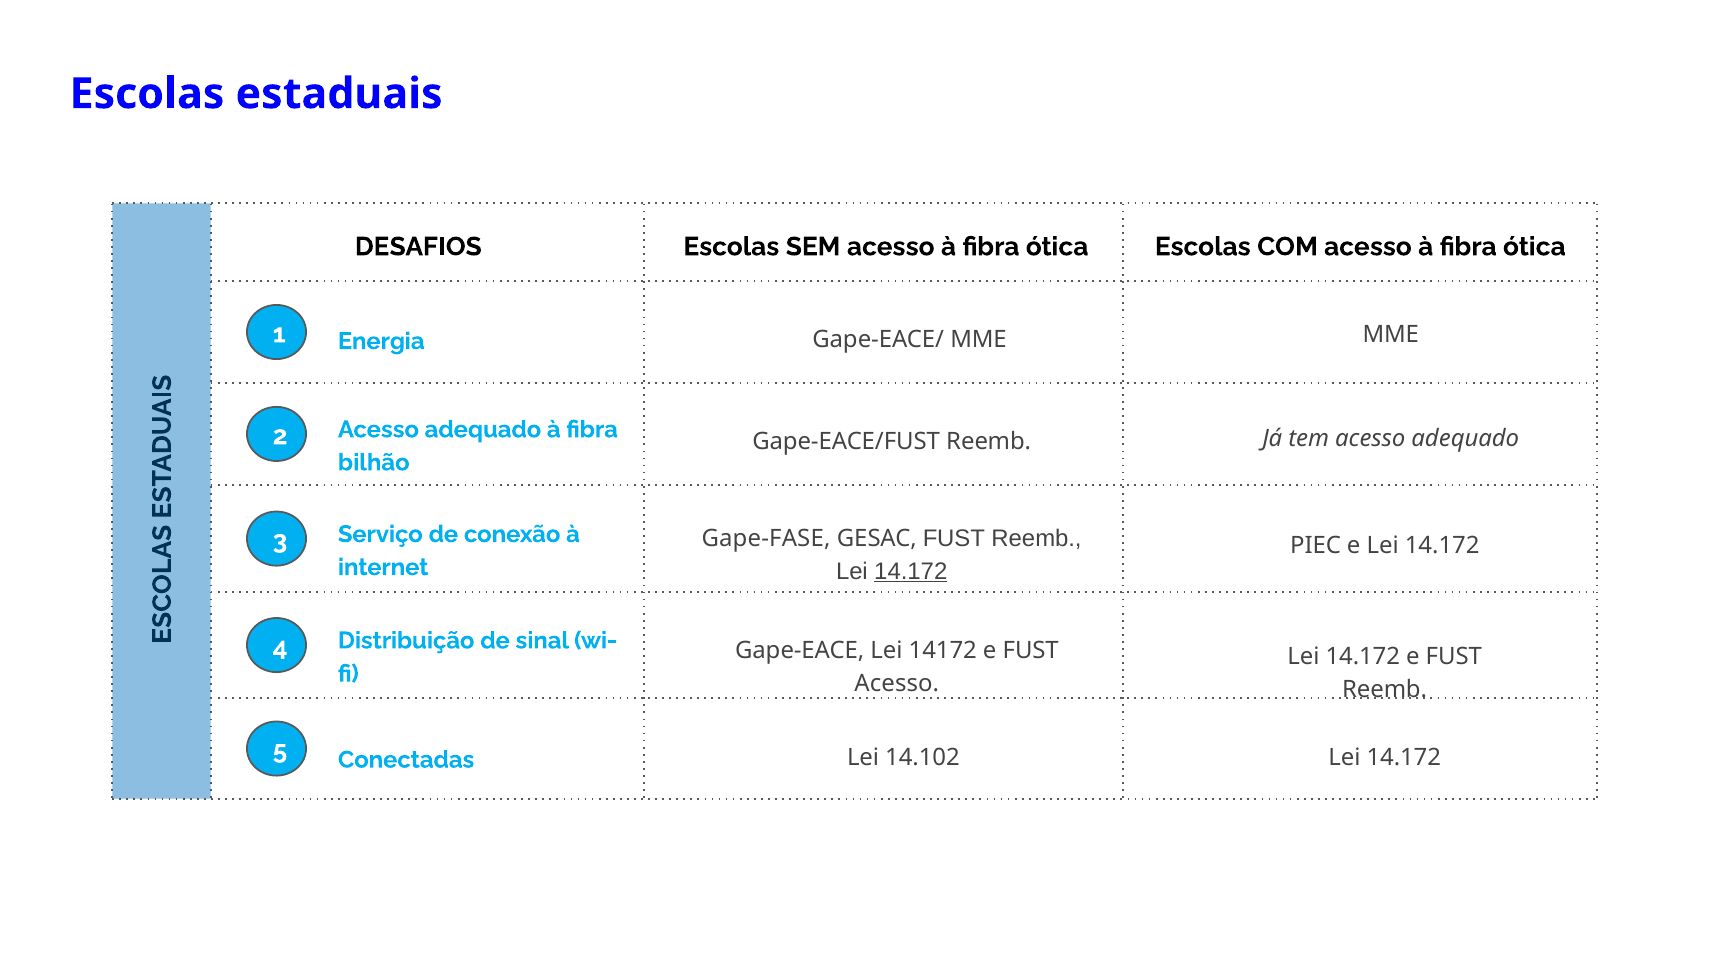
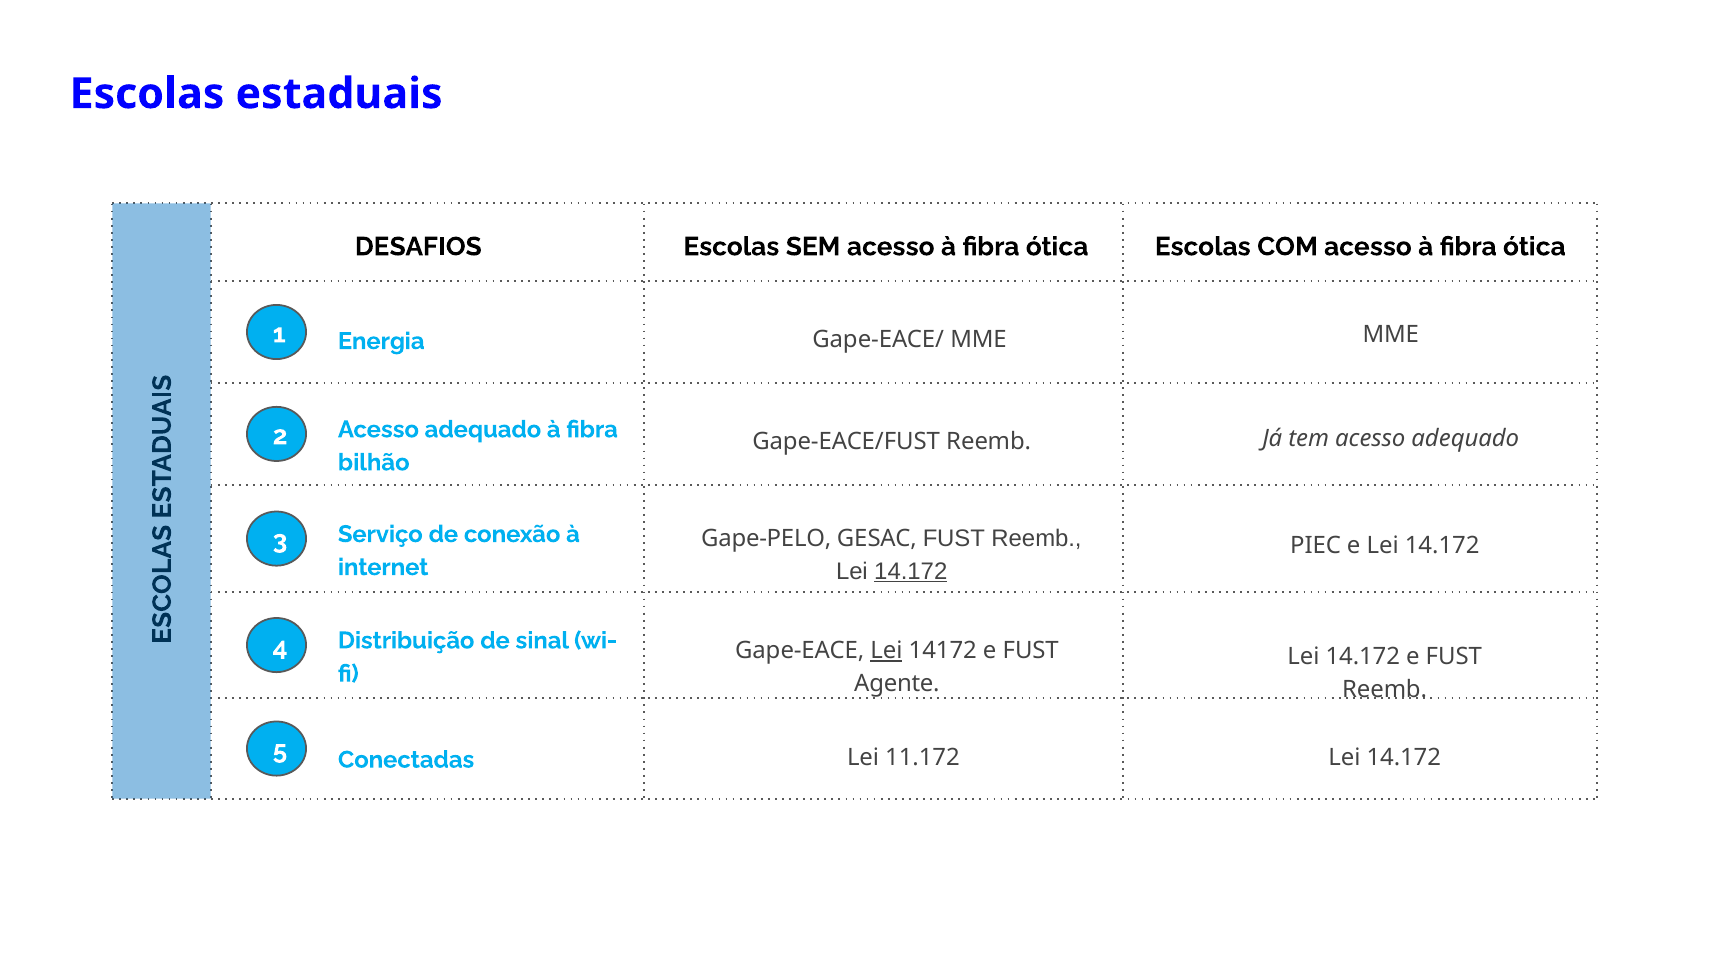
Gape-FASE: Gape-FASE -> Gape-PELO (766, 538)
Lei underline: none -> present (886, 650)
Acesso: Acesso -> Agente (897, 683)
14.102: 14.102 -> 11.172 (923, 757)
